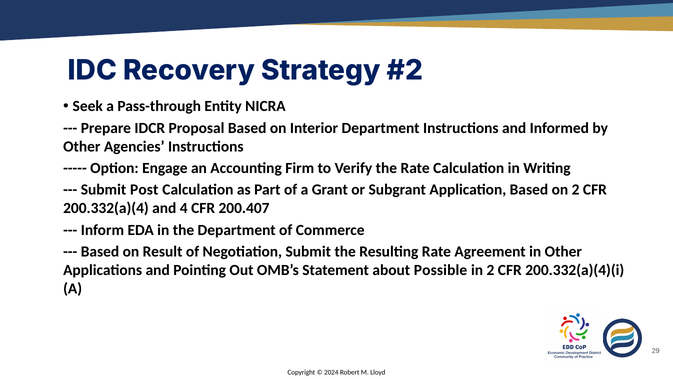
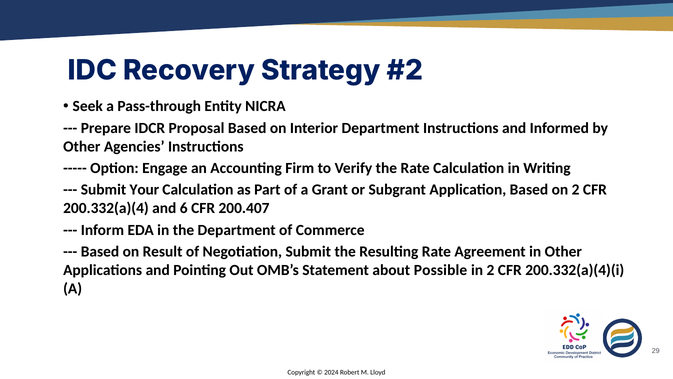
Post: Post -> Your (144, 190)
4: 4 -> 6 (184, 208)
